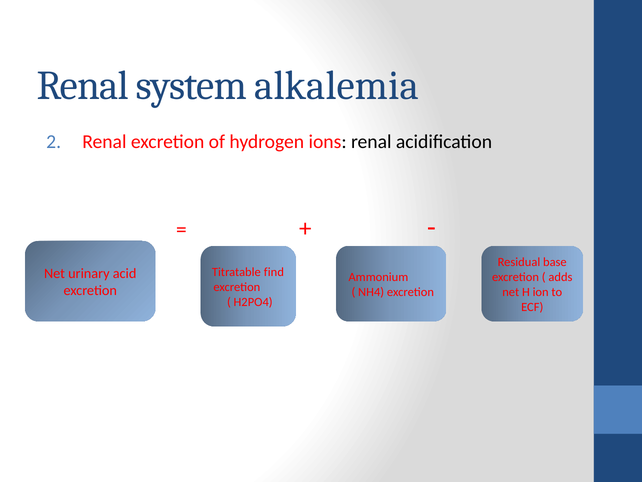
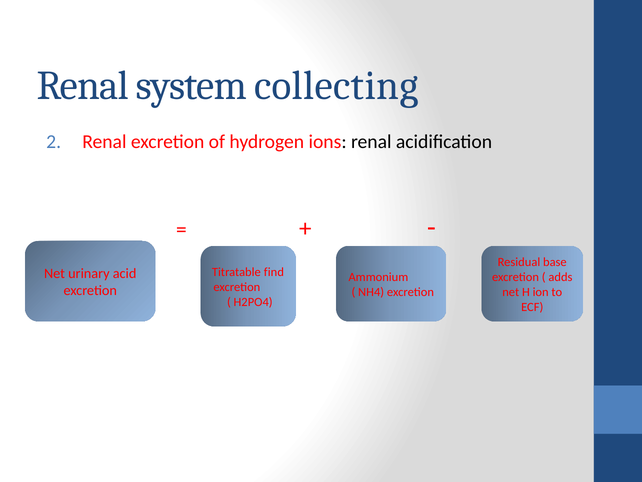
alkalemia: alkalemia -> collecting (336, 85)
